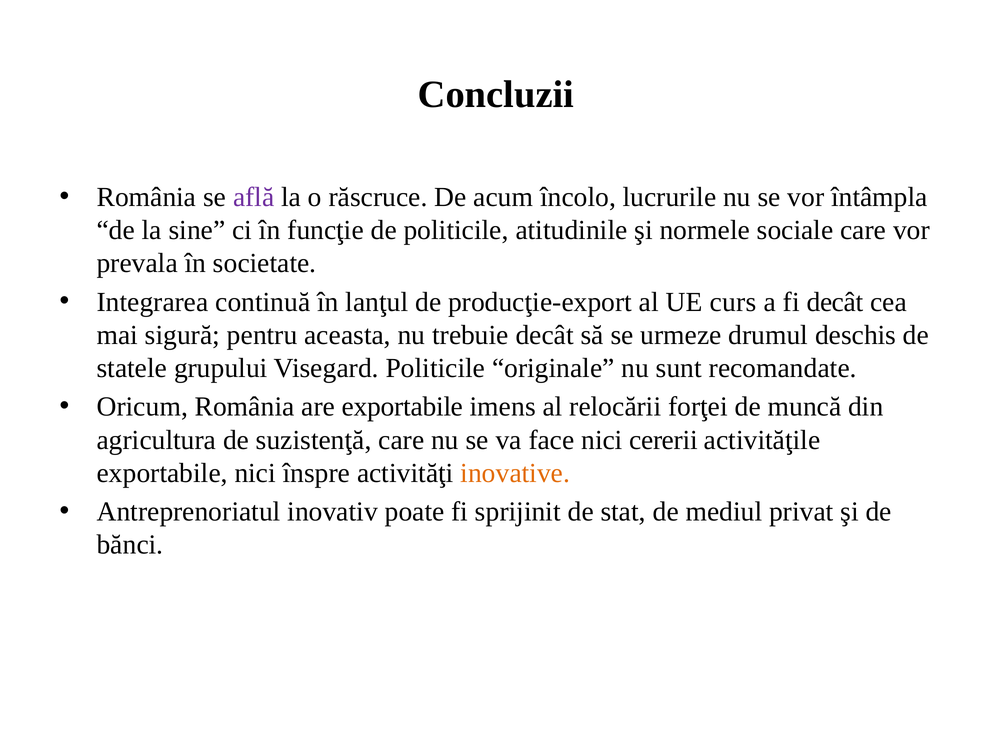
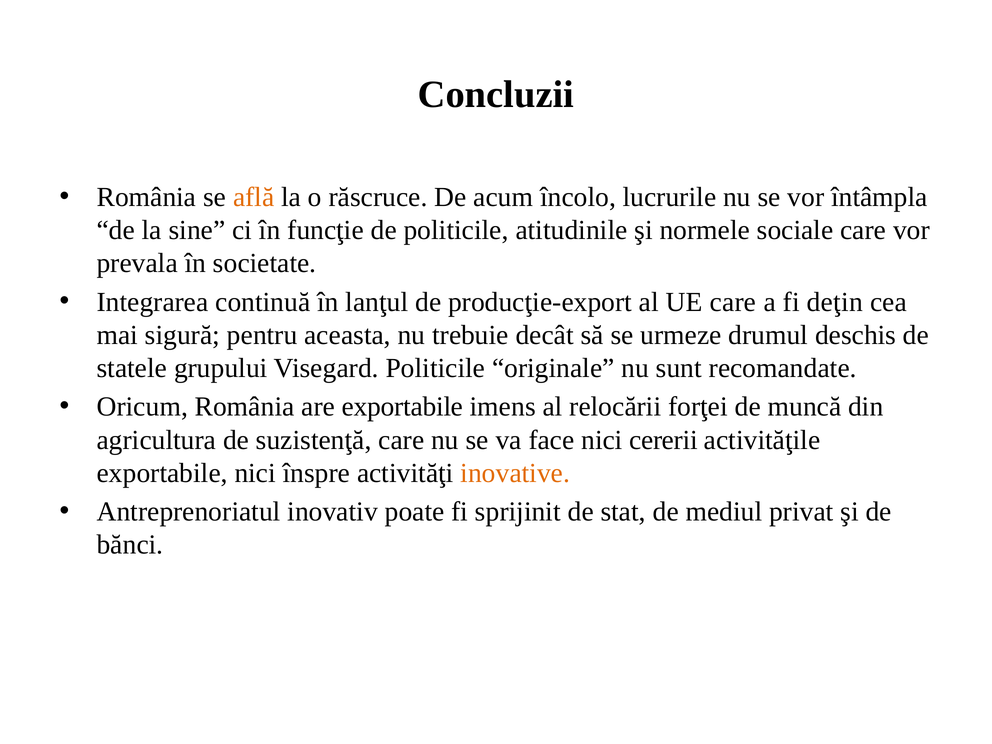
află colour: purple -> orange (254, 197)
UE curs: curs -> care (733, 302)
fi decât: decât -> deţin (835, 302)
